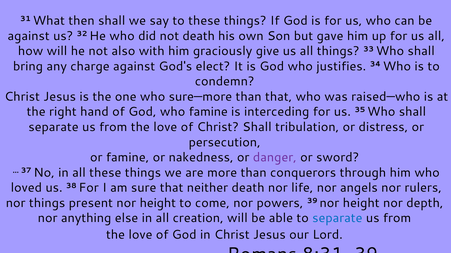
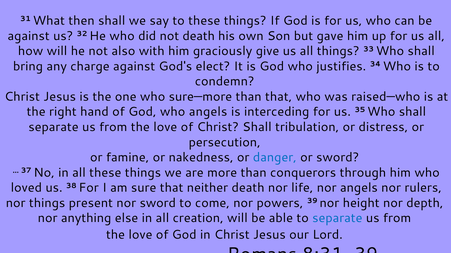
who famine: famine -> angels (208, 112)
danger colour: purple -> blue (275, 158)
present nor height: height -> sword (158, 203)
